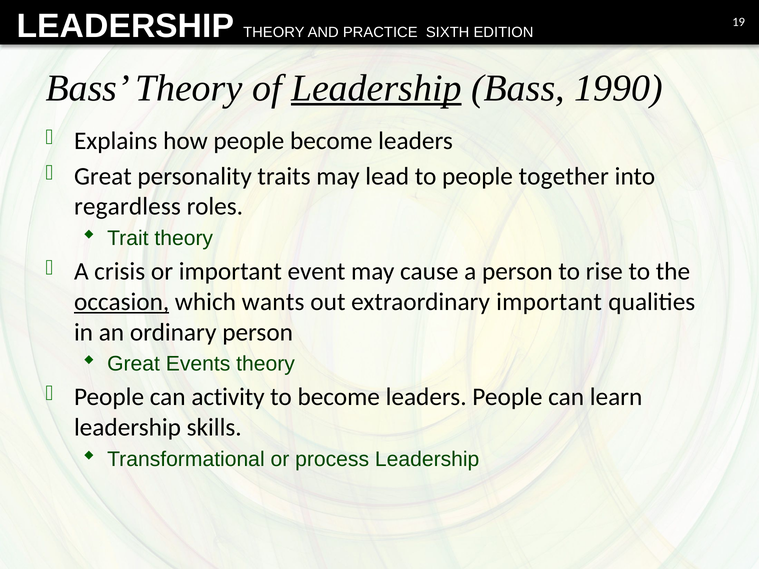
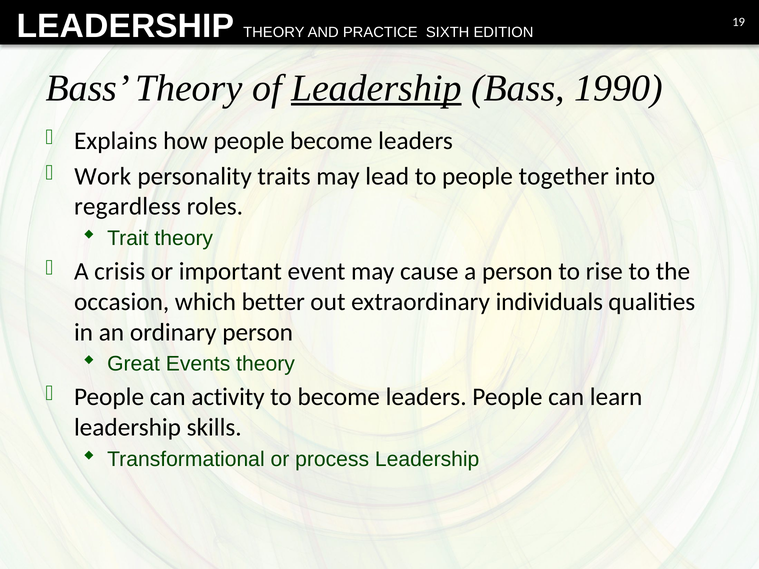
Great: Great -> Work (103, 176)
occasion underline: present -> none (122, 302)
wants: wants -> better (273, 302)
extraordinary important: important -> individuals (549, 302)
